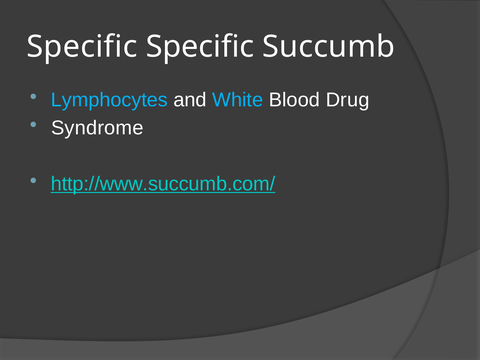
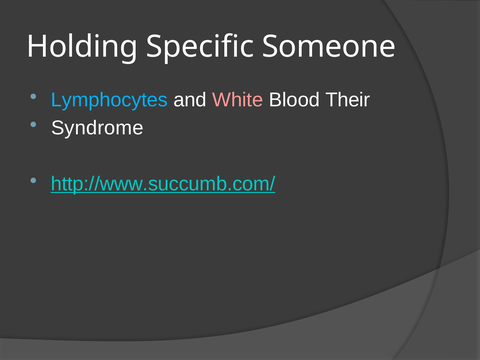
Specific: Specific -> Holding (82, 47)
Succumb: Succumb -> Someone (329, 47)
White colour: light blue -> pink (238, 100)
Drug: Drug -> Their (348, 100)
